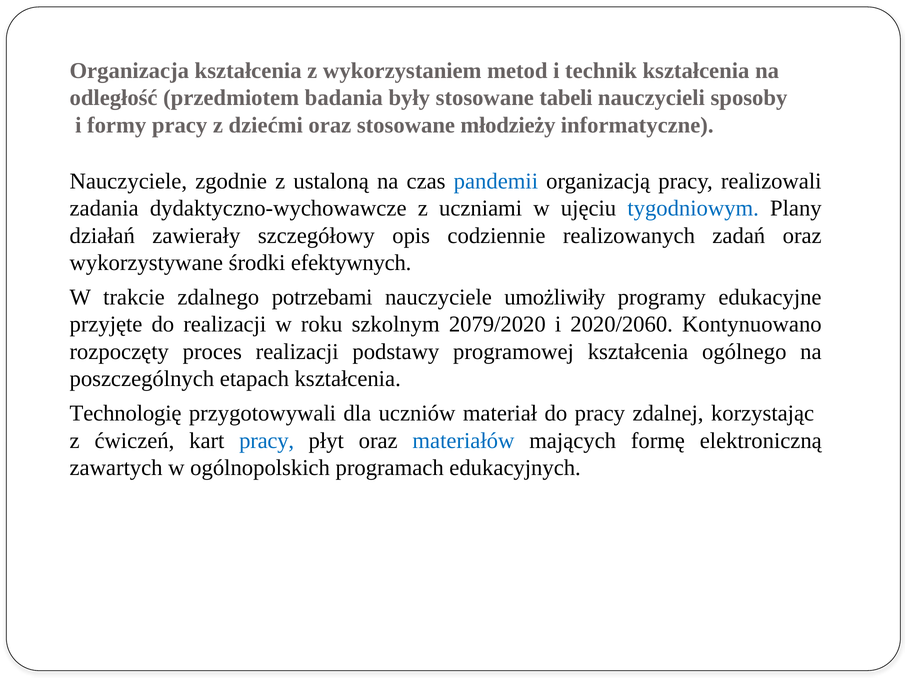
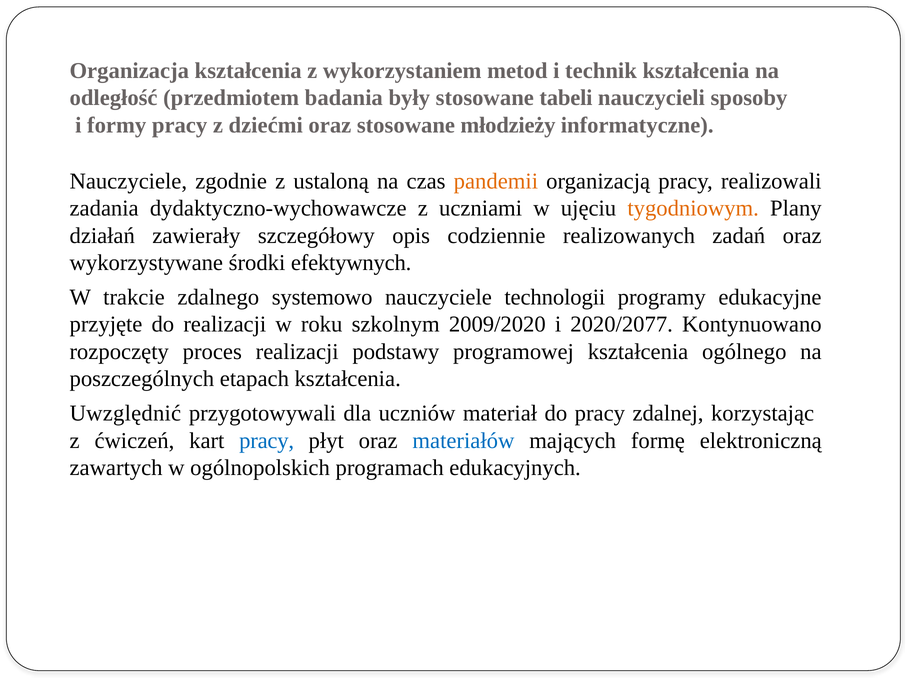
pandemii colour: blue -> orange (496, 181)
tygodniowym colour: blue -> orange (693, 208)
potrzebami: potrzebami -> systemowo (322, 297)
umożliwiły: umożliwiły -> technologii (555, 297)
2079/2020: 2079/2020 -> 2009/2020 (497, 325)
2020/2060: 2020/2060 -> 2020/2077 (622, 325)
Technologię: Technologię -> Uwzględnić (125, 414)
